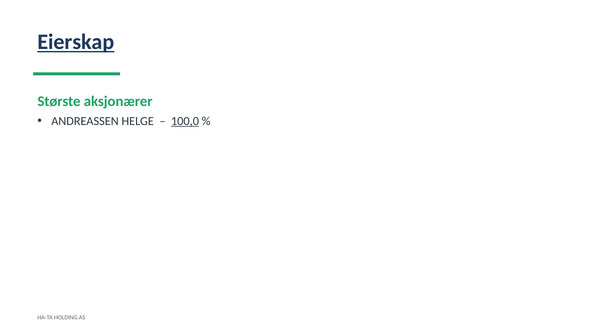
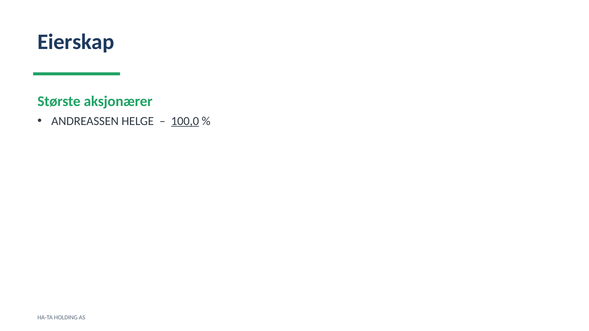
Eierskap underline: present -> none (76, 42)
